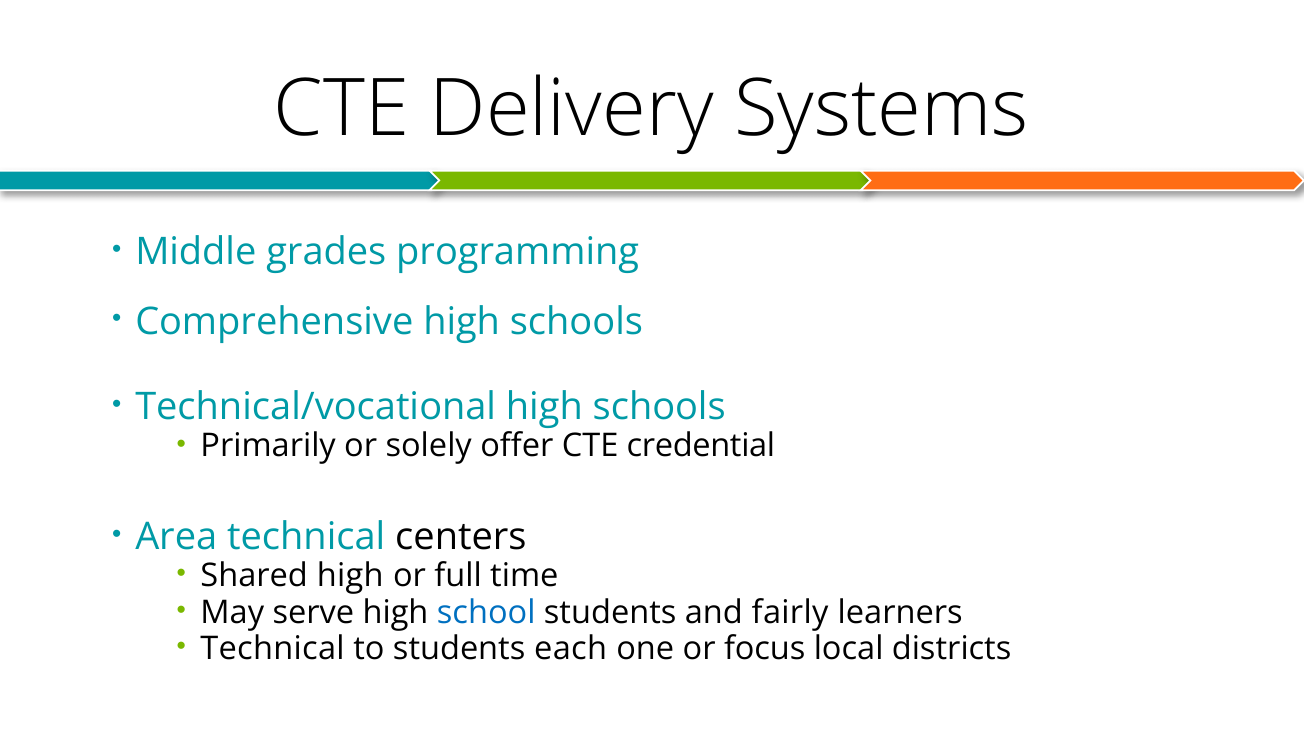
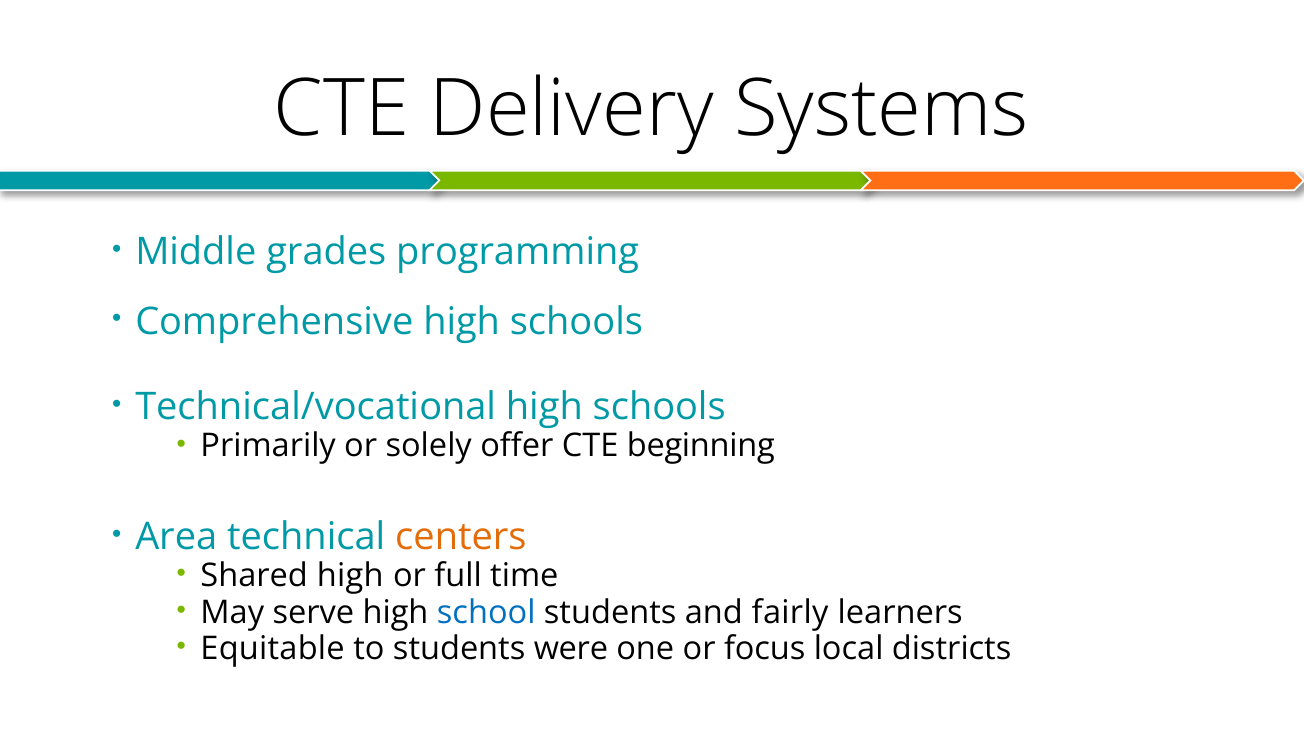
credential: credential -> beginning (701, 446)
centers colour: black -> orange (461, 537)
Technical: Technical -> Equitable (273, 649)
each: each -> were (571, 649)
